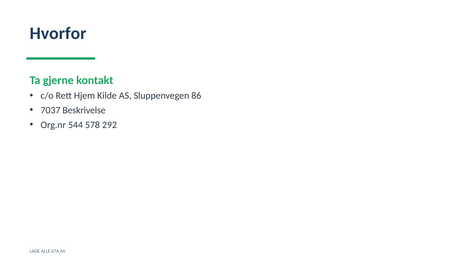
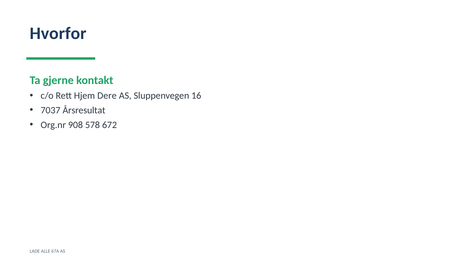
Kilde: Kilde -> Dere (107, 96)
86: 86 -> 16 (196, 96)
Beskrivelse: Beskrivelse -> Årsresultat (84, 111)
544: 544 -> 908 (76, 125)
292: 292 -> 672 (110, 125)
